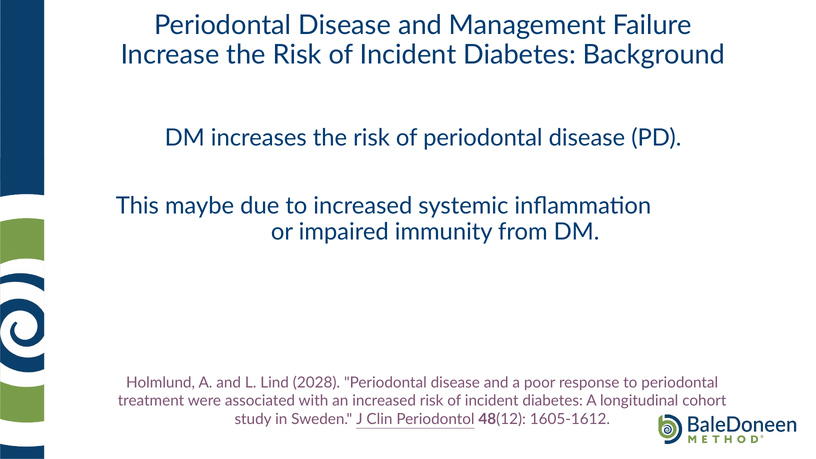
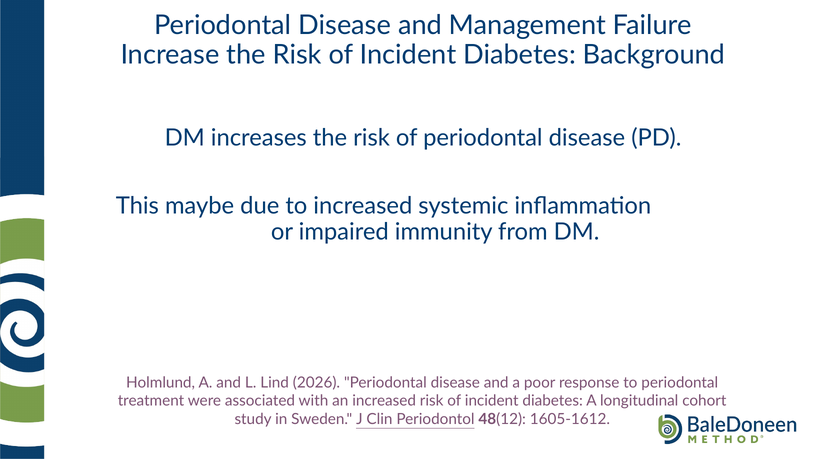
2028: 2028 -> 2026 (316, 383)
